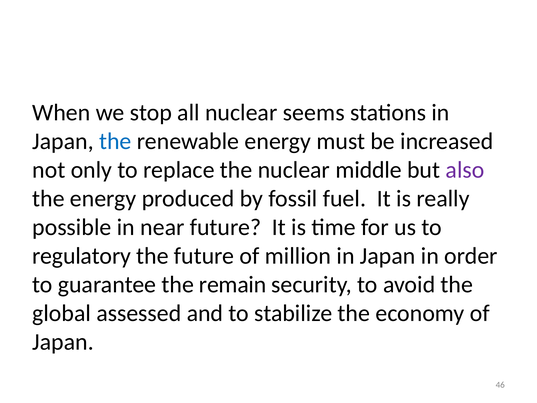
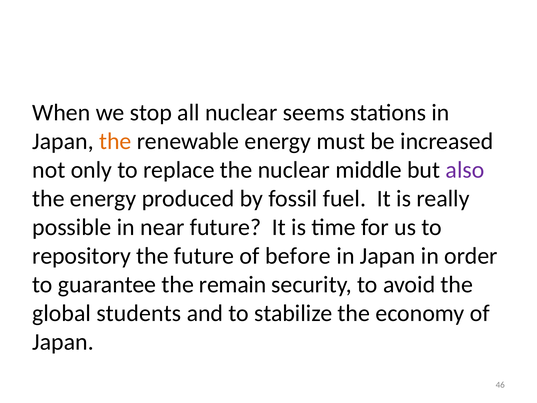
the colour: blue -> orange (115, 141)
regulatory: regulatory -> repository (82, 256)
million: million -> before (298, 256)
assessed: assessed -> students (139, 313)
